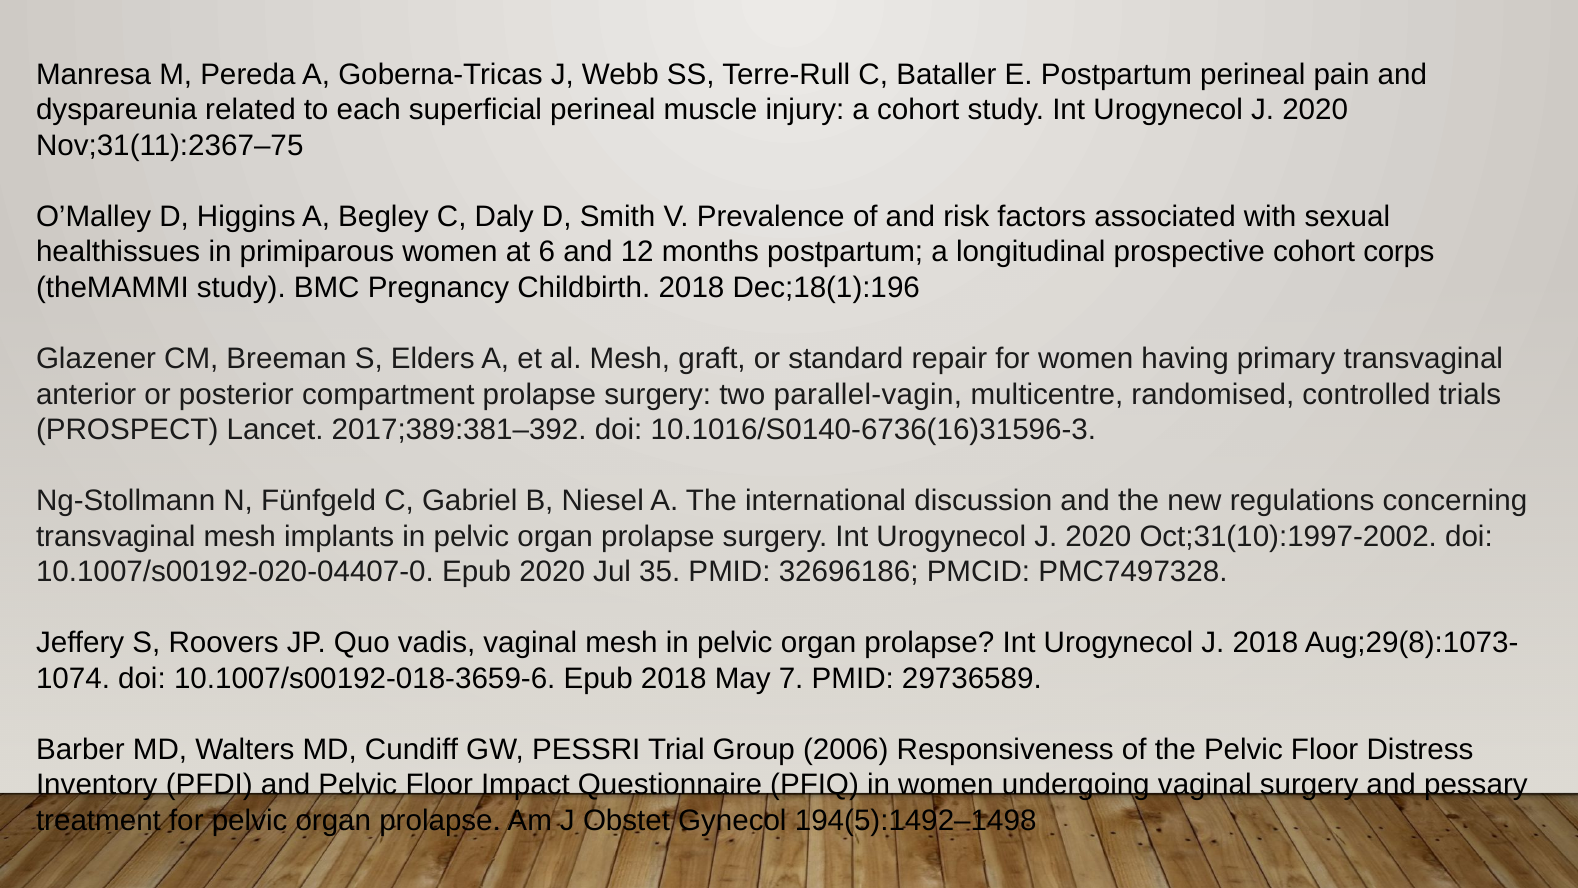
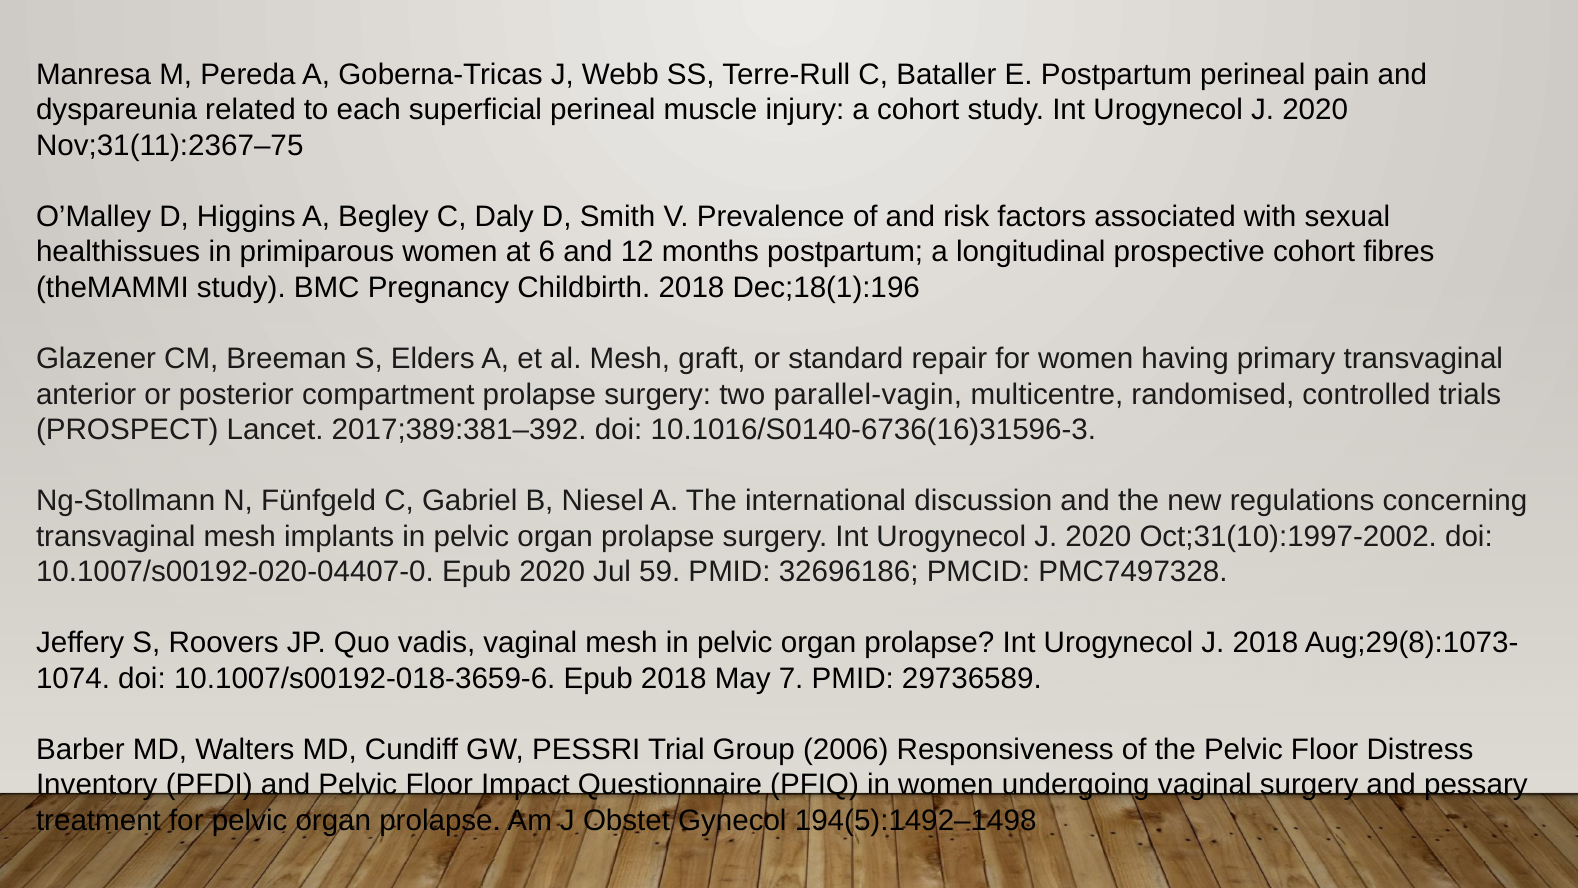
corps: corps -> fibres (1399, 252)
35: 35 -> 59 (660, 572)
